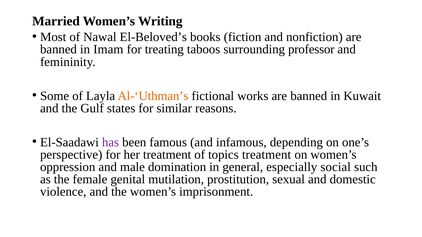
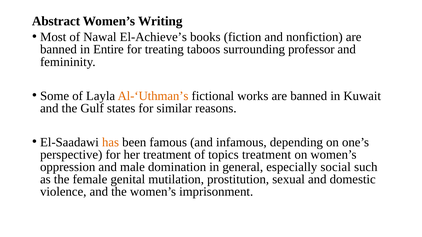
Married: Married -> Abstract (56, 21)
El-Beloved’s: El-Beloved’s -> El-Achieve’s (153, 37)
Imam: Imam -> Entire (108, 50)
has colour: purple -> orange (111, 142)
